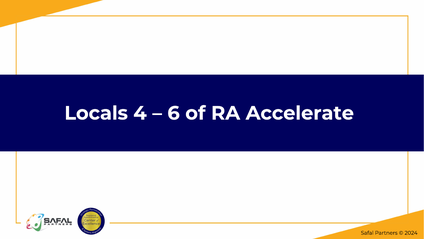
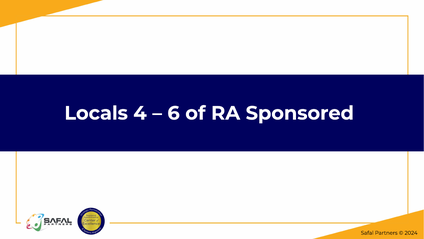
Accelerate: Accelerate -> Sponsored (300, 113)
